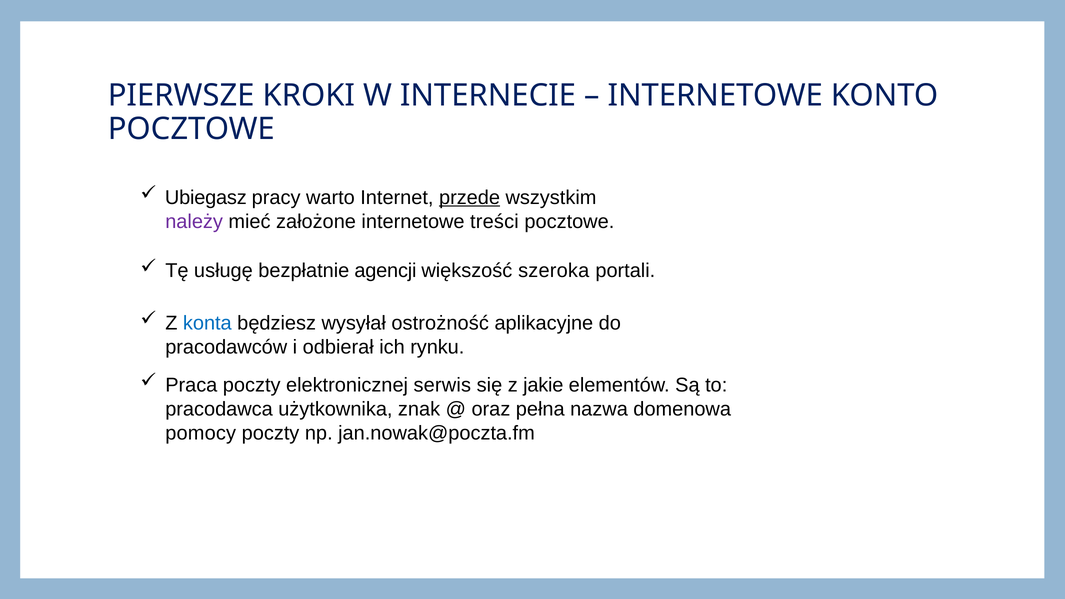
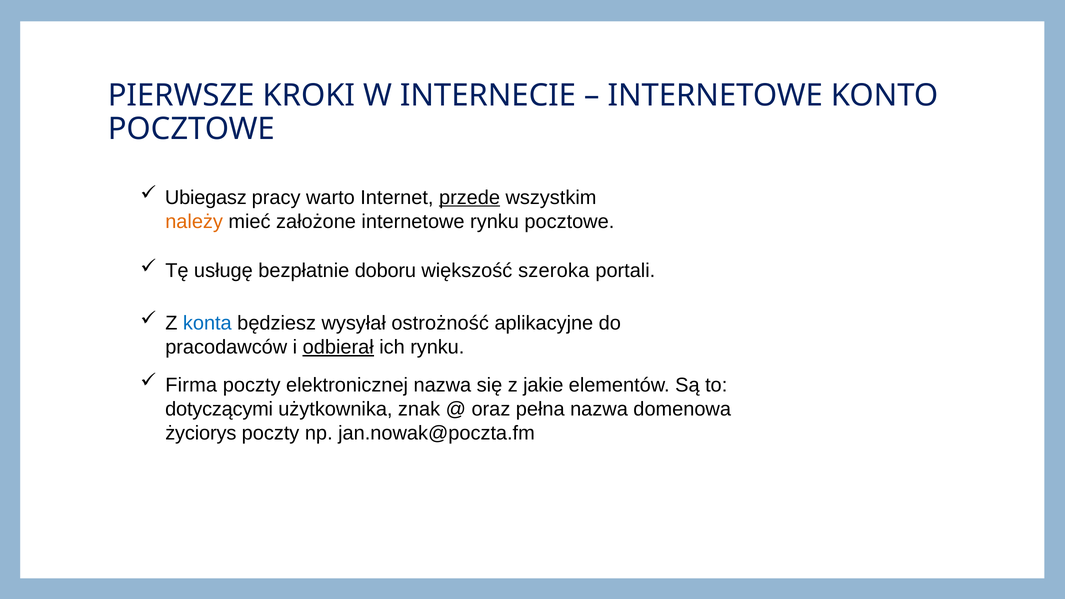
należy colour: purple -> orange (194, 221)
internetowe treści: treści -> rynku (495, 221)
agencji: agencji -> doboru (385, 271)
odbierał underline: none -> present (338, 347)
Praca: Praca -> Firma (191, 385)
elektronicznej serwis: serwis -> nazwa (442, 385)
pracodawca: pracodawca -> dotyczącymi (219, 409)
pomocy: pomocy -> życiorys (201, 433)
